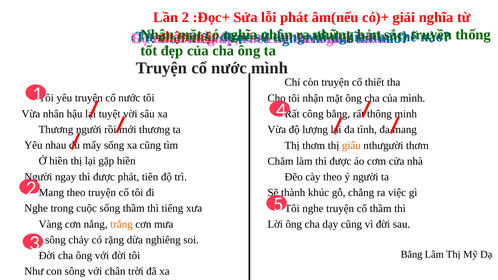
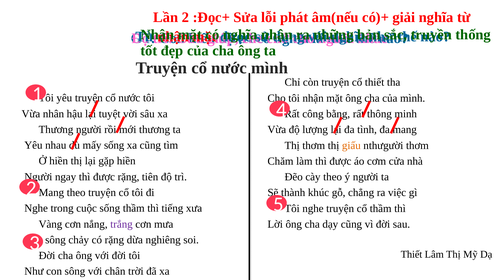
được phát: phát -> rặng (129, 177)
trắng colour: orange -> purple (121, 224)
Bằng: Bằng -> Thiết (411, 254)
